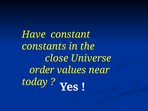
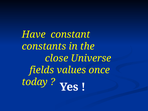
order: order -> fields (42, 70)
near: near -> once (99, 70)
